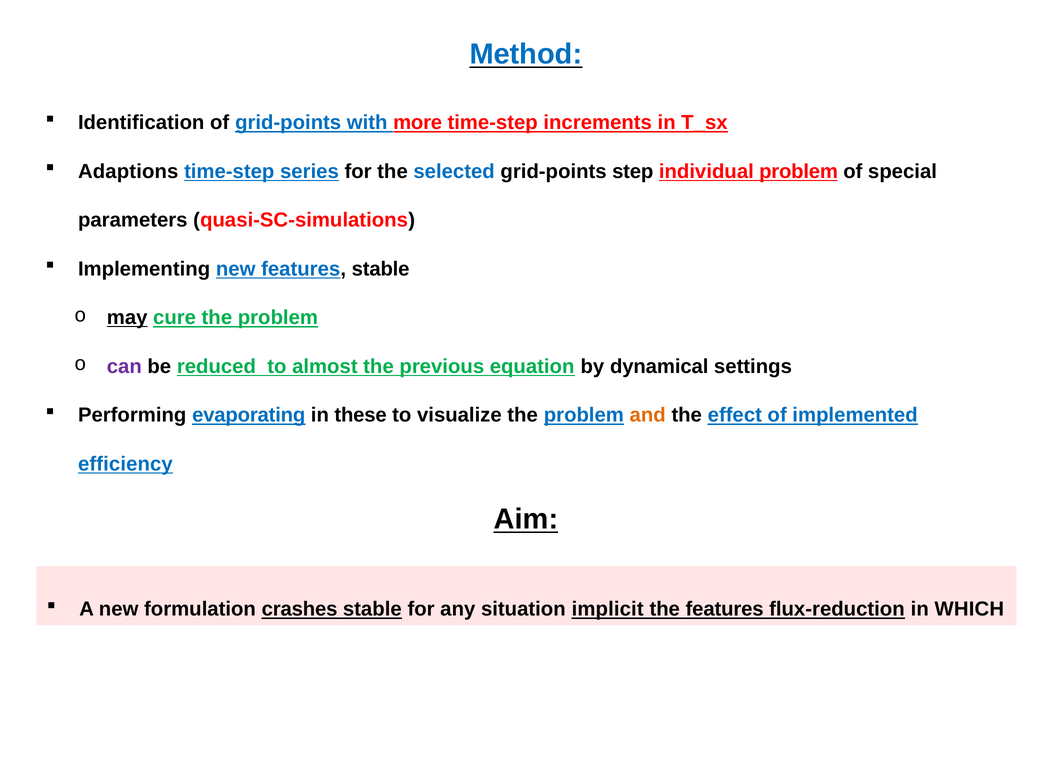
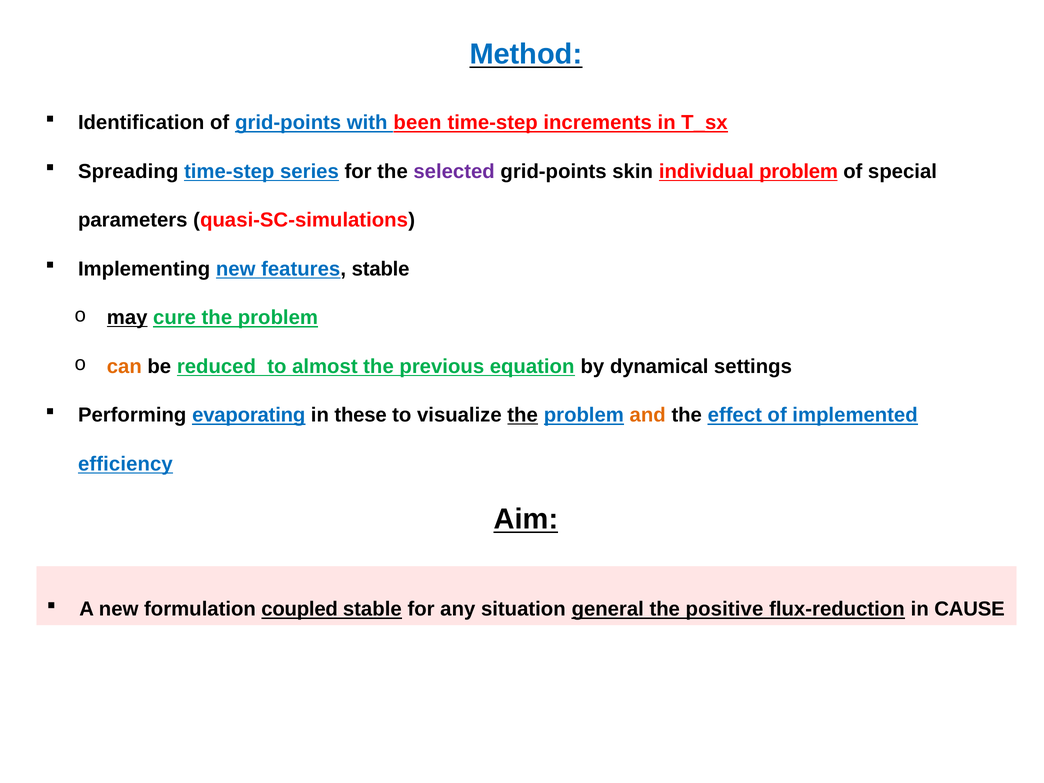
more: more -> been (417, 123)
Adaptions: Adaptions -> Spreading (128, 172)
selected colour: blue -> purple (454, 172)
step: step -> skin (633, 172)
can colour: purple -> orange (124, 367)
the underline: none -> present (523, 415)
crashes: crashes -> coupled (300, 609)
implicit: implicit -> general (608, 609)
the features: features -> positive (724, 609)
WHICH: WHICH -> CAUSE (970, 609)
